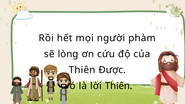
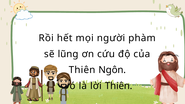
lòng: lòng -> lũng (68, 54)
Được: Được -> Ngôn (112, 70)
